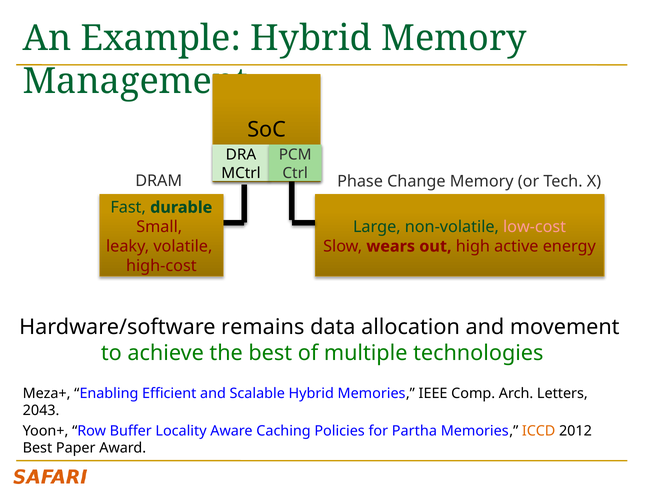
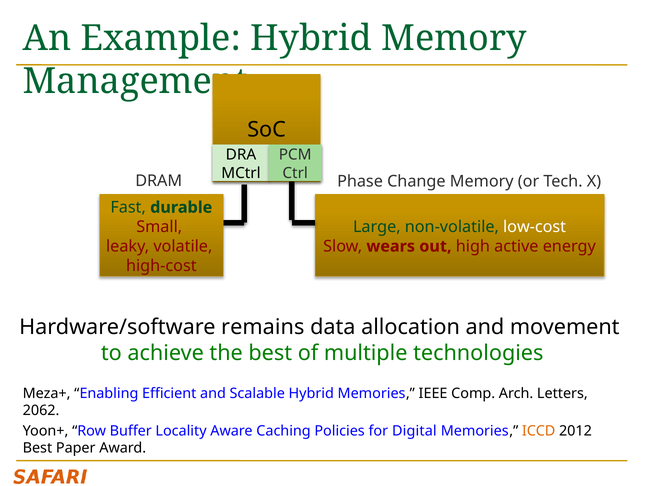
low-cost colour: pink -> white (535, 227)
2043: 2043 -> 2062 (41, 411)
Partha: Partha -> Digital (414, 432)
